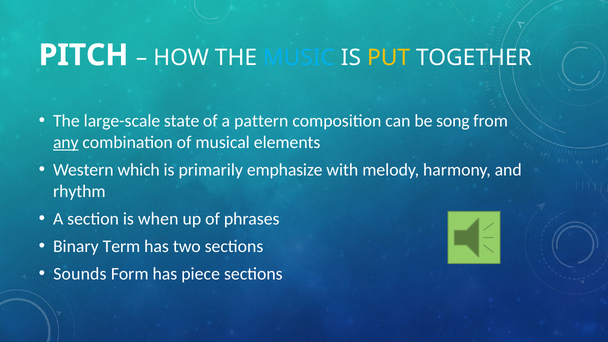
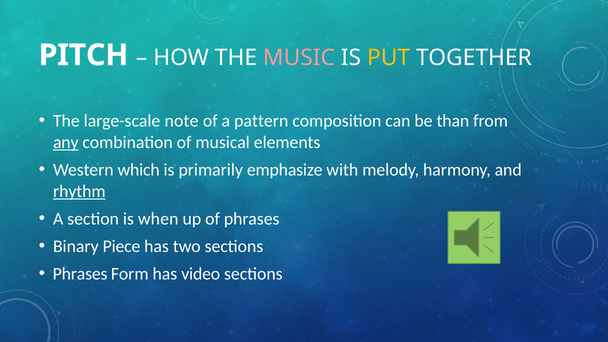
MUSIC colour: light blue -> pink (299, 58)
state: state -> note (182, 121)
song: song -> than (453, 121)
rhythm underline: none -> present (79, 191)
Term: Term -> Piece (122, 246)
Sounds: Sounds -> Phrases (80, 274)
piece: piece -> video (201, 274)
